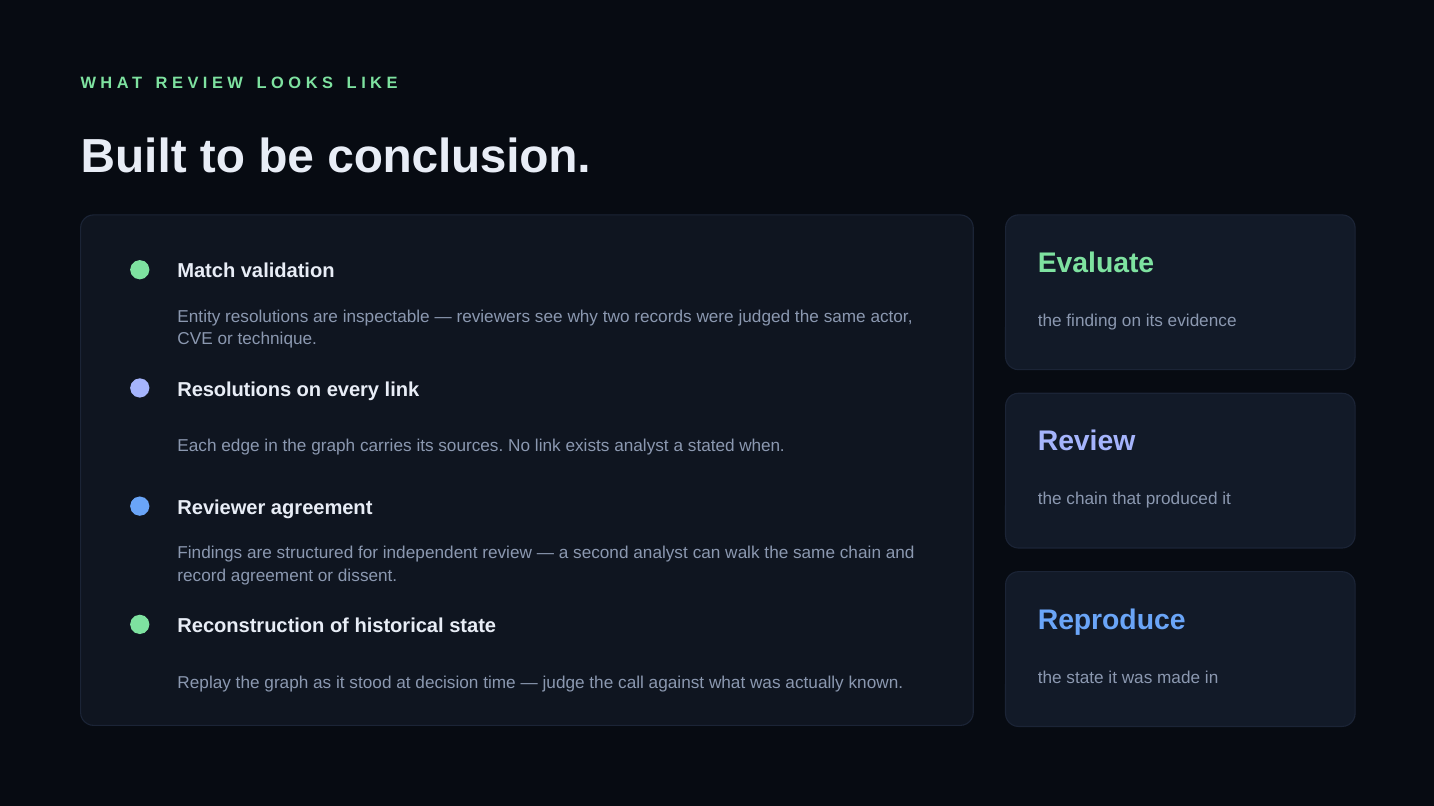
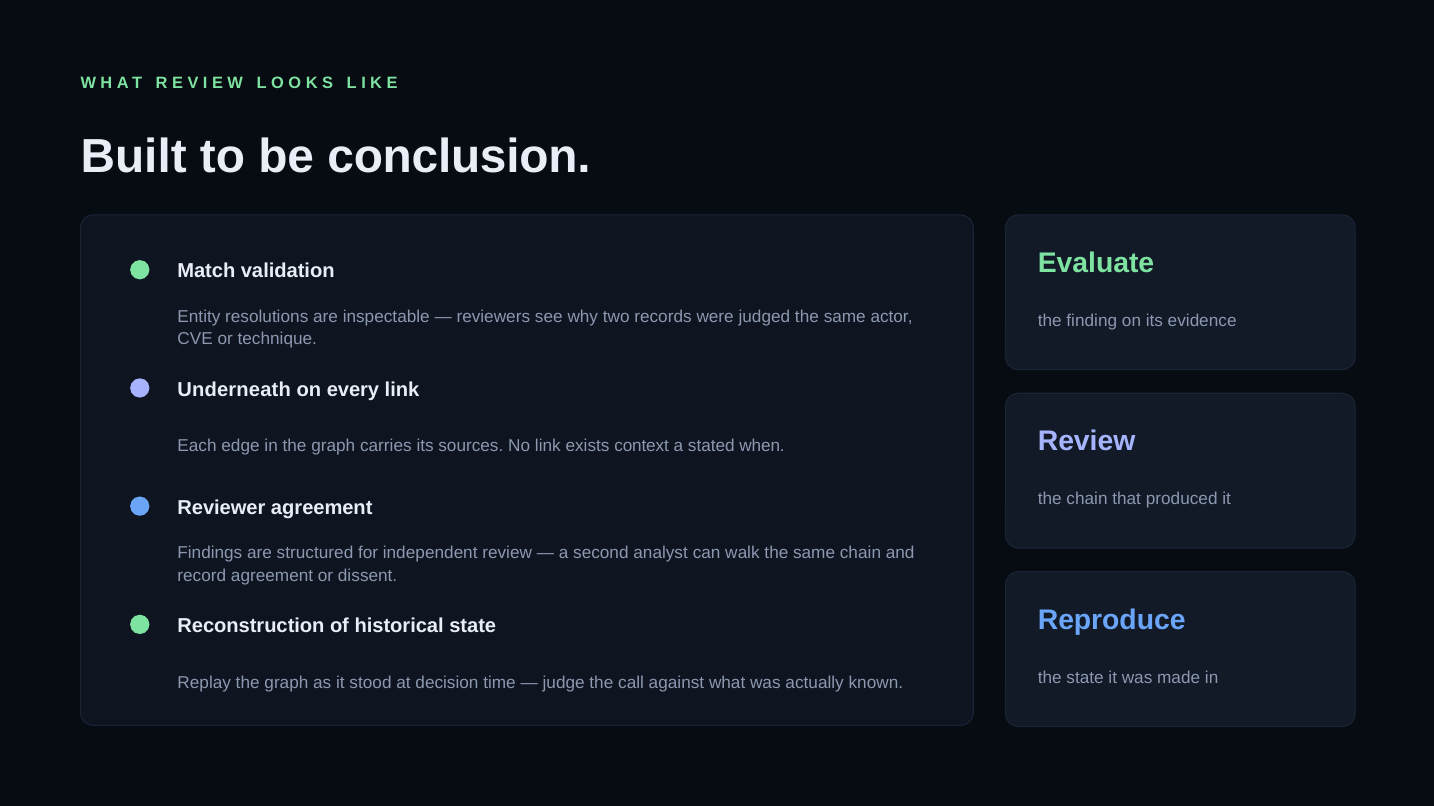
Resolutions: Resolutions -> Underneath (234, 390)
exists analyst: analyst -> context (642, 446)
